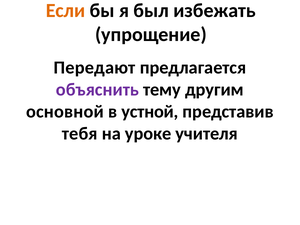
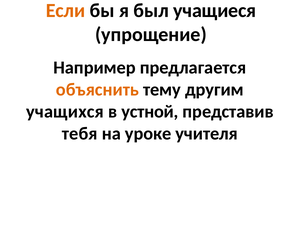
избежать: избежать -> учащиеся (215, 10)
Передают: Передают -> Например (95, 68)
объяснить colour: purple -> orange (97, 90)
основной: основной -> учащихся (65, 112)
